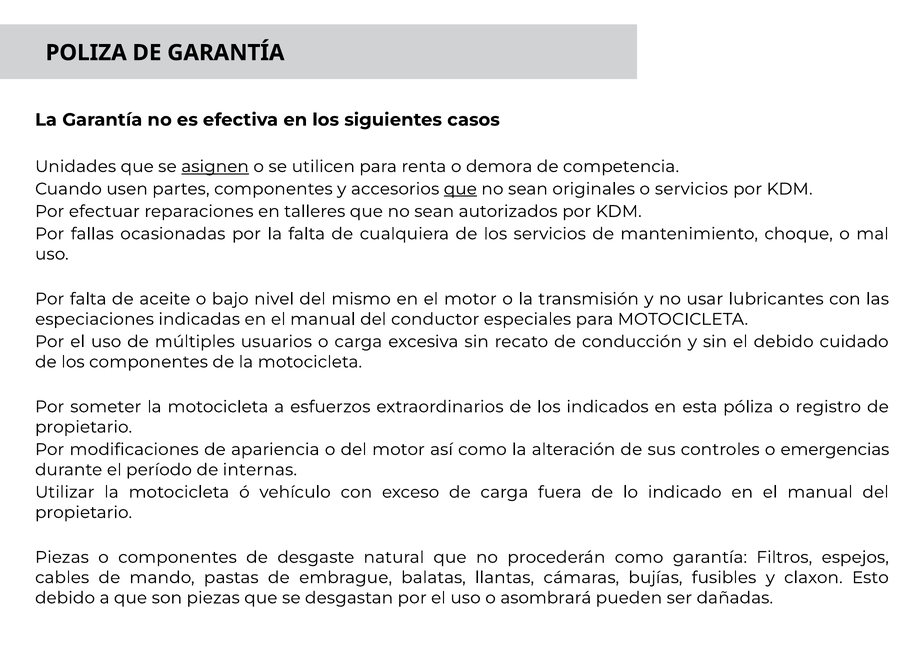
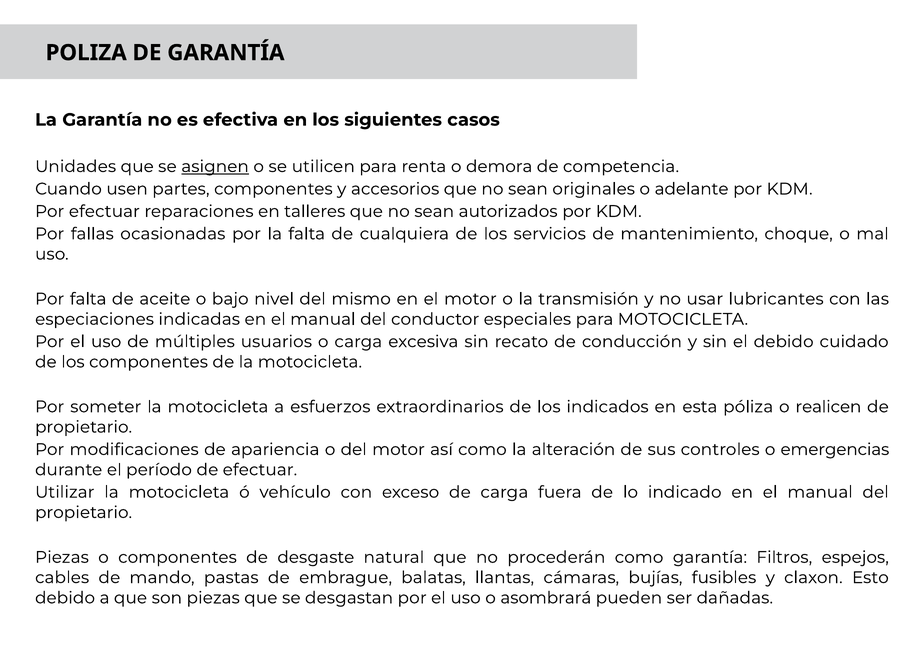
que underline: present -> none (460, 189)
o servicios: servicios -> adelante (692, 189)
registro: registro -> realicen (828, 407)
de internas: internas -> efectuar (260, 470)
